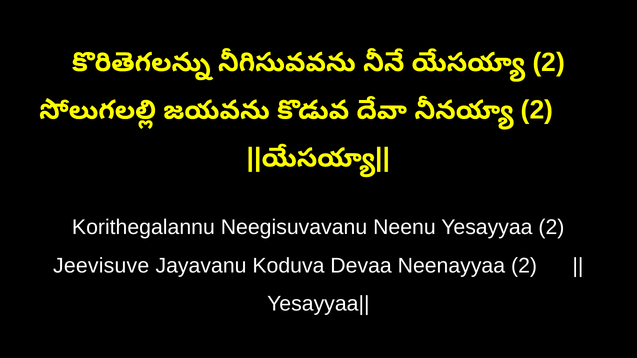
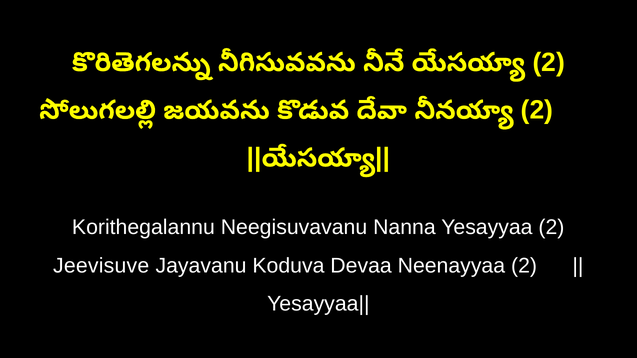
Neenu: Neenu -> Nanna (404, 228)
